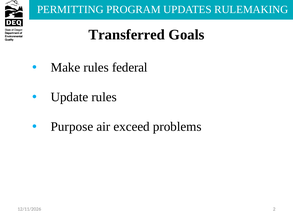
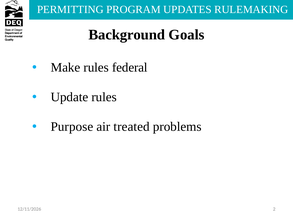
Transferred: Transferred -> Background (127, 35)
exceed: exceed -> treated (132, 127)
